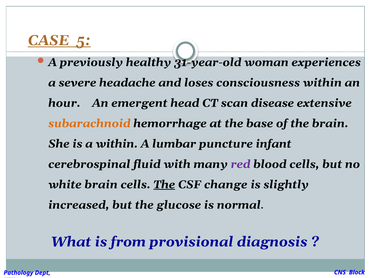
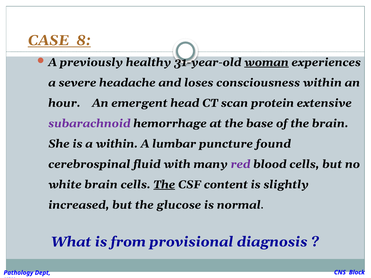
5: 5 -> 8 (84, 40)
woman underline: none -> present (266, 62)
disease: disease -> protein (272, 103)
subarachnoid colour: orange -> purple (89, 124)
infant: infant -> found (273, 144)
change: change -> content (226, 185)
